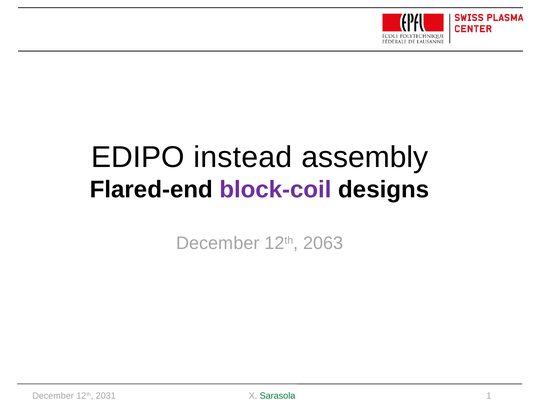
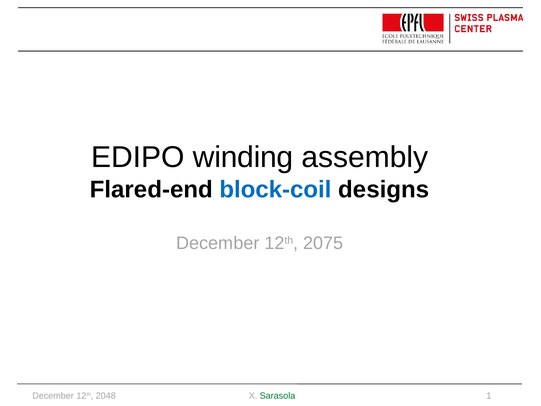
instead: instead -> winding (243, 157)
block-coil colour: purple -> blue (276, 189)
2063: 2063 -> 2075 (323, 243)
2031: 2031 -> 2048 (106, 396)
